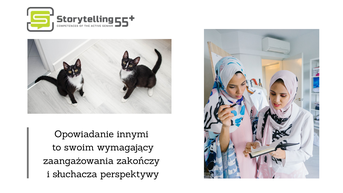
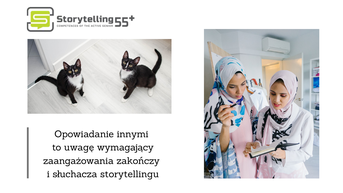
swoim: swoim -> uwagę (79, 147)
perspektywy: perspektywy -> storytellingu (130, 174)
